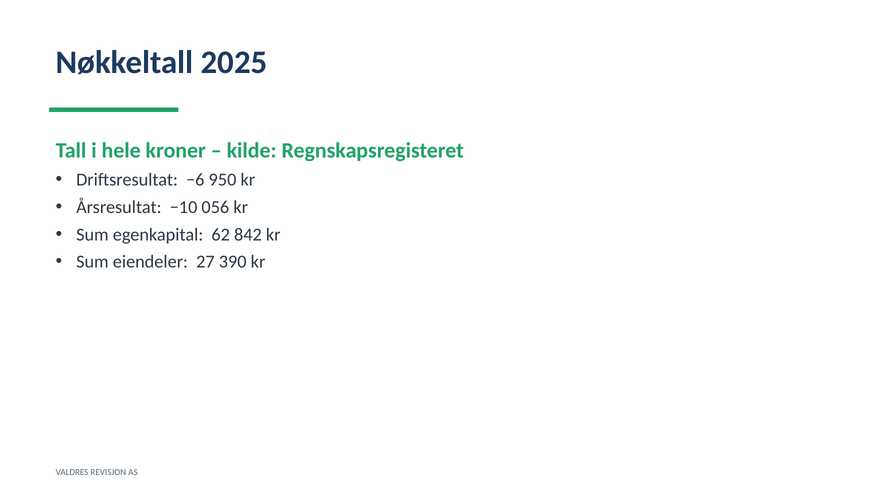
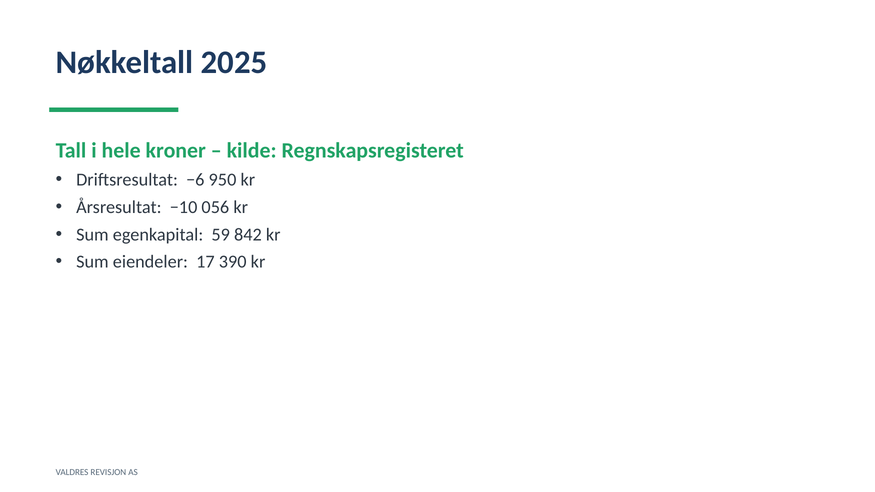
62: 62 -> 59 (221, 235)
27: 27 -> 17 (205, 262)
